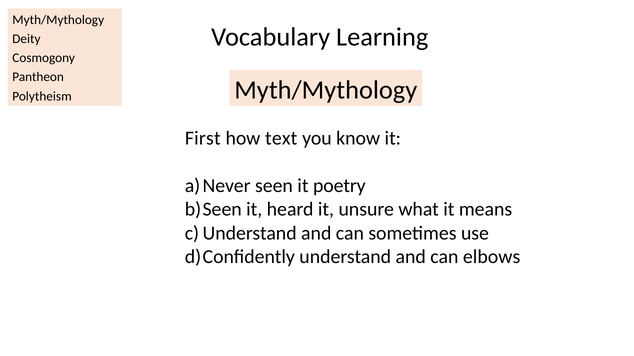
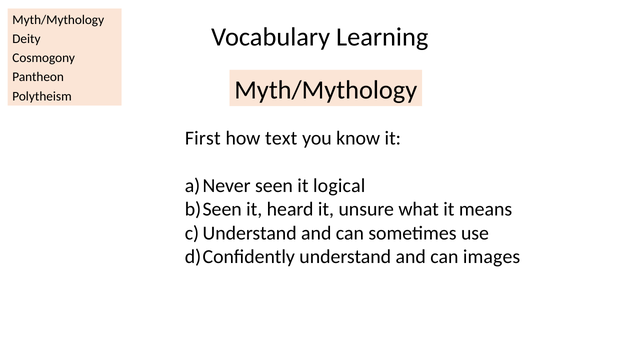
poetry: poetry -> logical (339, 186)
elbows: elbows -> images (492, 257)
